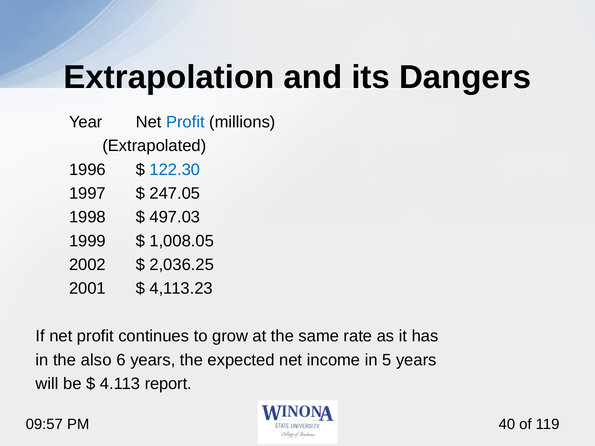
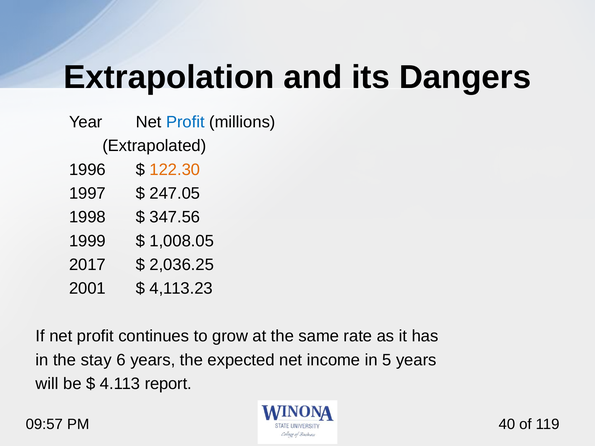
122.30 colour: blue -> orange (175, 170)
497.03: 497.03 -> 347.56 (175, 217)
2002: 2002 -> 2017 (87, 265)
also: also -> stay (96, 360)
